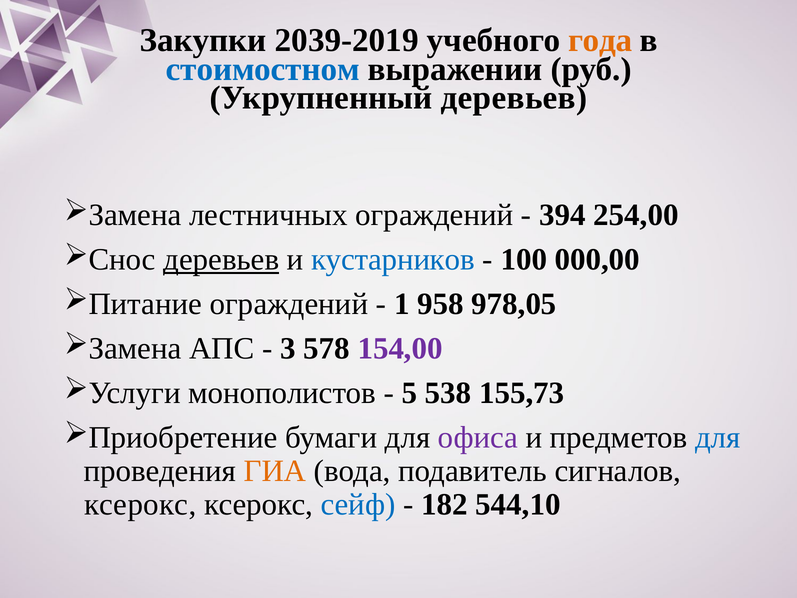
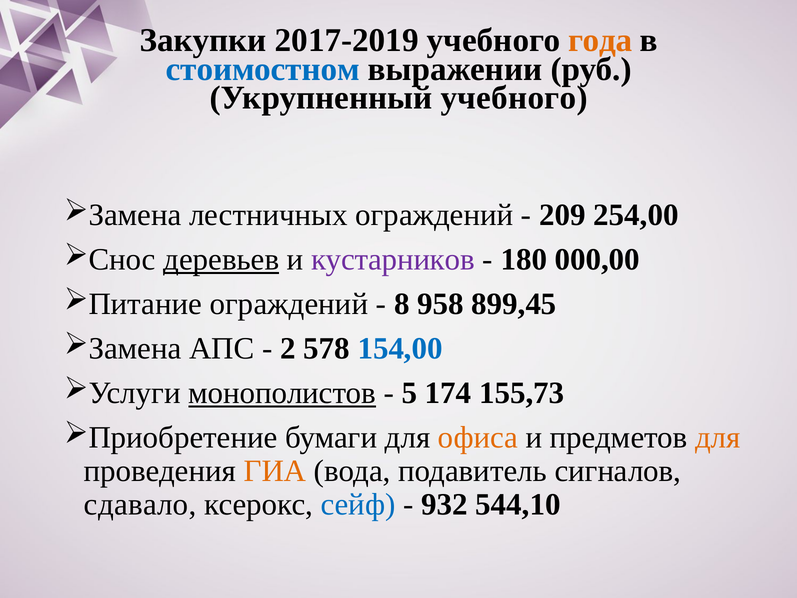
2039-2019: 2039-2019 -> 2017-2019 (347, 40)
Укрупненный деревьев: деревьев -> учебного (514, 98)
394: 394 -> 209 (563, 215)
кустарников colour: blue -> purple (393, 260)
100: 100 -> 180 (524, 260)
1: 1 -> 8 (402, 304)
978,05: 978,05 -> 899,45 (514, 304)
3: 3 -> 2 (288, 349)
154,00 colour: purple -> blue (400, 349)
монополистов underline: none -> present (282, 393)
538: 538 -> 174 (448, 393)
офиса colour: purple -> orange (478, 438)
для colour: blue -> orange (718, 438)
ксерокс: ксерокс -> сдавало (140, 504)
182: 182 -> 932 (445, 504)
